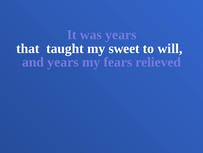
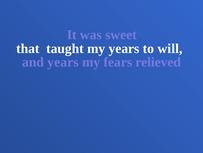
was years: years -> sweet (121, 35)
my sweet: sweet -> years (124, 48)
